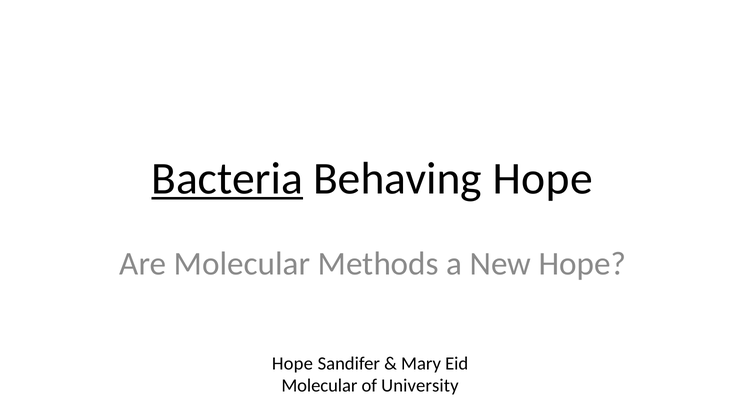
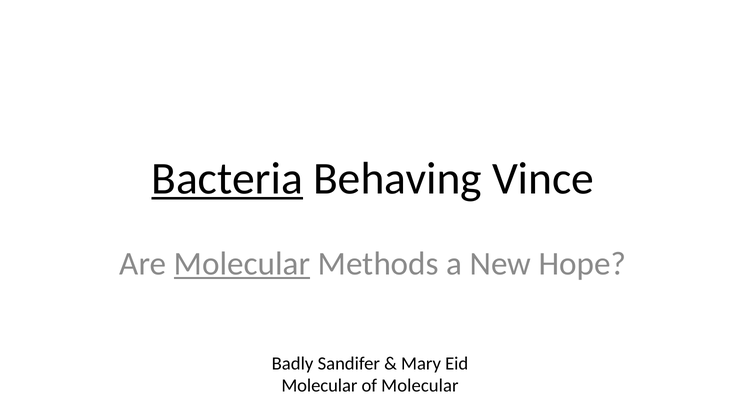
Behaving Hope: Hope -> Vince (543, 179)
Molecular underline: none -> present (242, 264)
Hope: Hope -> Badly (293, 363)
of University: University -> Molecular (420, 385)
